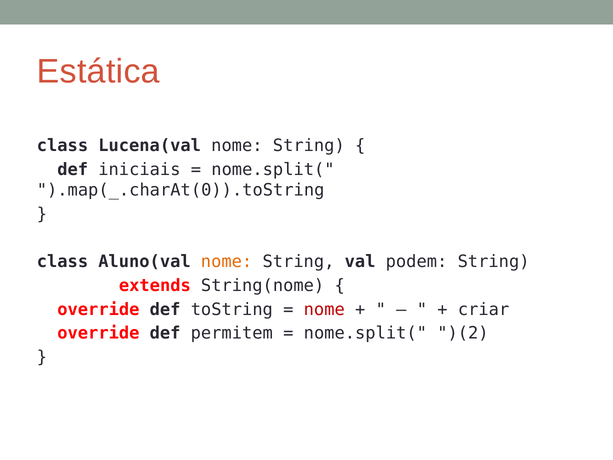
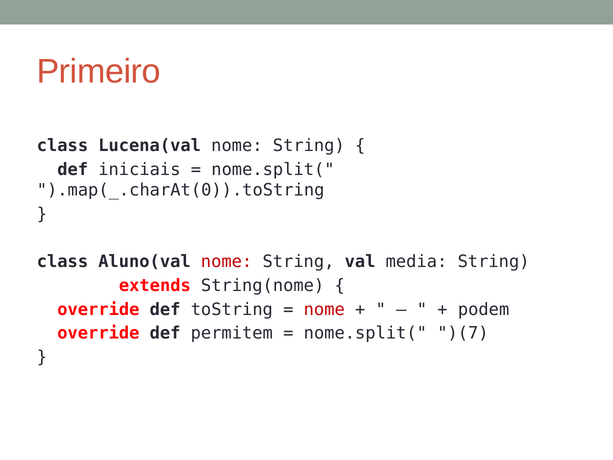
Estática: Estática -> Primeiro (99, 71)
nome colour: orange -> red (227, 262)
podem: podem -> media (417, 262)
criar: criar -> podem (484, 309)
)(2: )(2 -> )(7 (463, 333)
